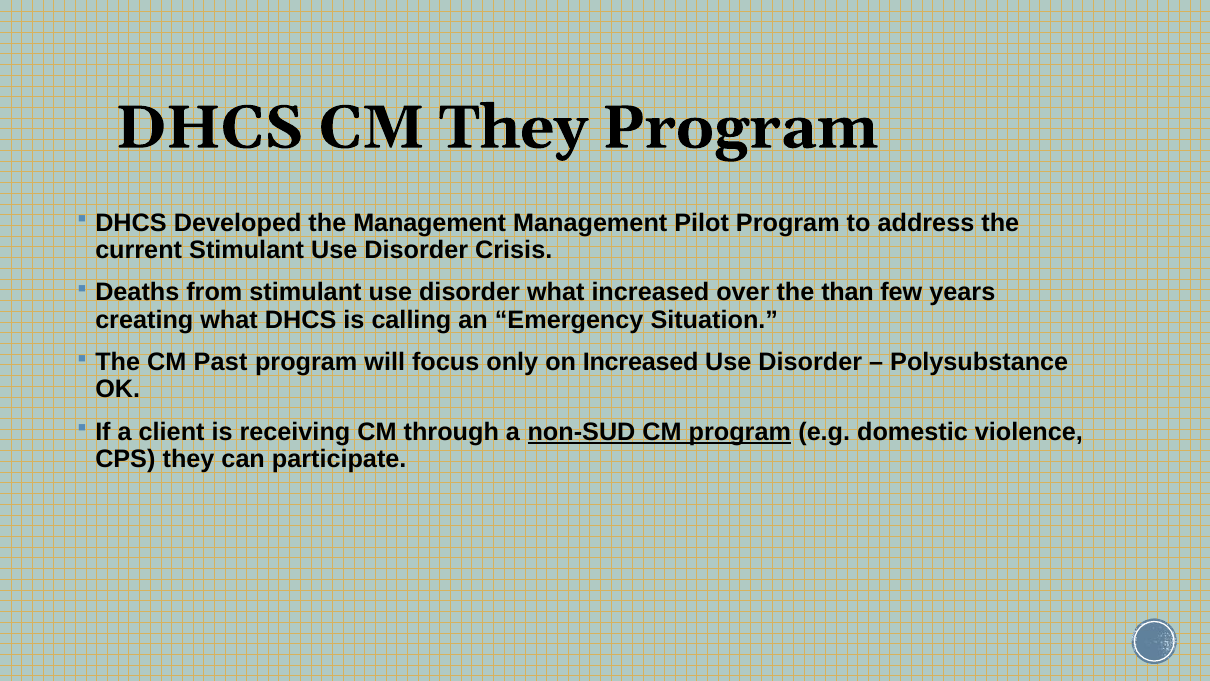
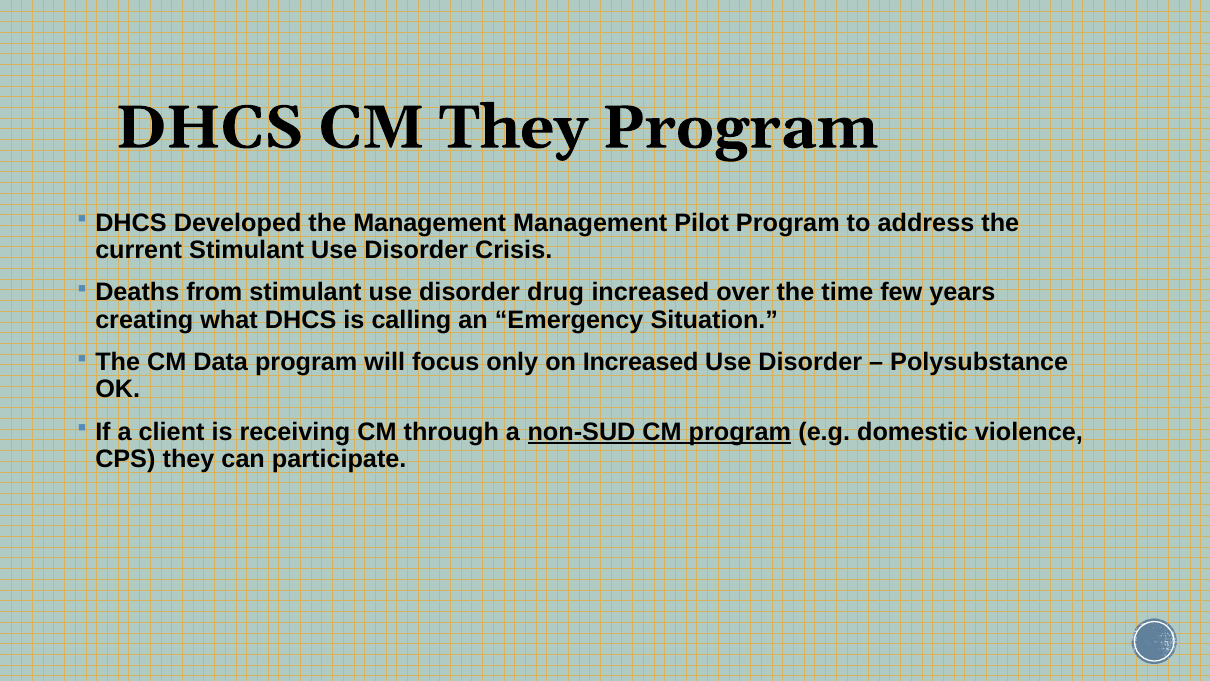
disorder what: what -> drug (556, 292)
than: than -> time (847, 292)
Past: Past -> Data (221, 362)
